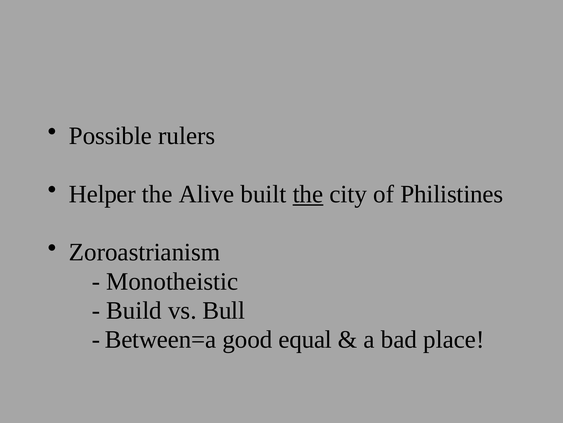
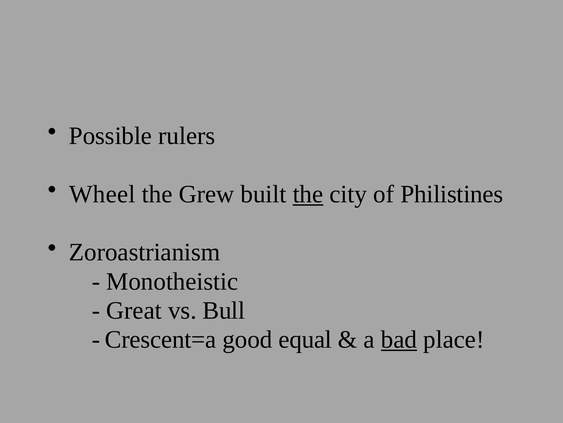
Helper: Helper -> Wheel (102, 194)
Alive: Alive -> Grew (206, 194)
Build: Build -> Great (134, 310)
Between=a: Between=a -> Crescent=a (161, 339)
bad underline: none -> present (399, 339)
